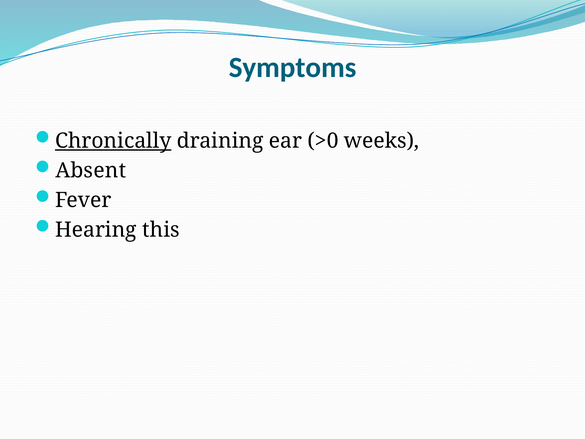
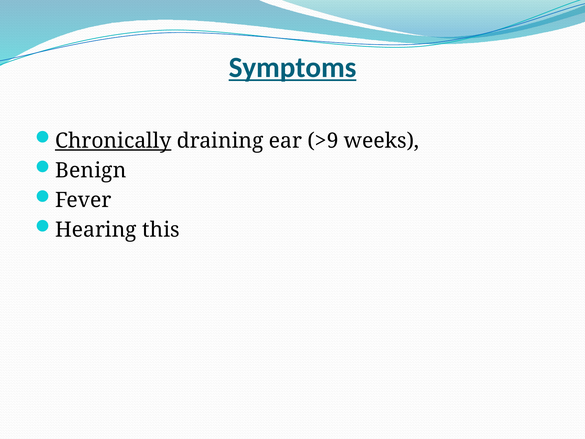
Symptoms underline: none -> present (293, 68)
>0: >0 -> >9 (323, 141)
Absent: Absent -> Benign (91, 171)
